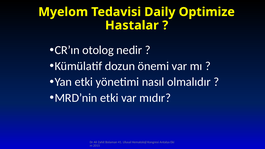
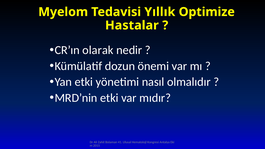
Daily: Daily -> Yıllık (160, 12)
otolog: otolog -> olarak (98, 50)
